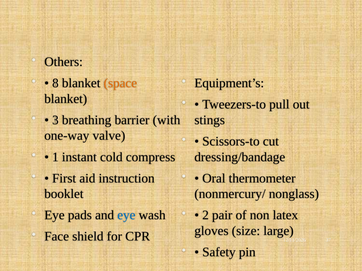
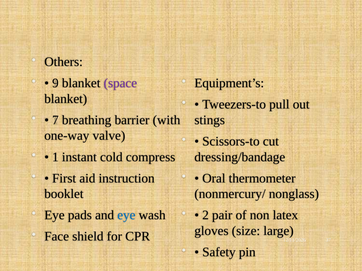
8: 8 -> 9 (55, 83)
space colour: orange -> purple (120, 83)
3: 3 -> 7 (55, 120)
